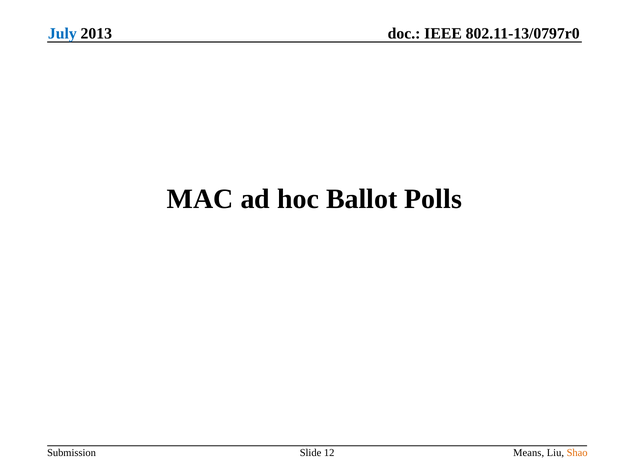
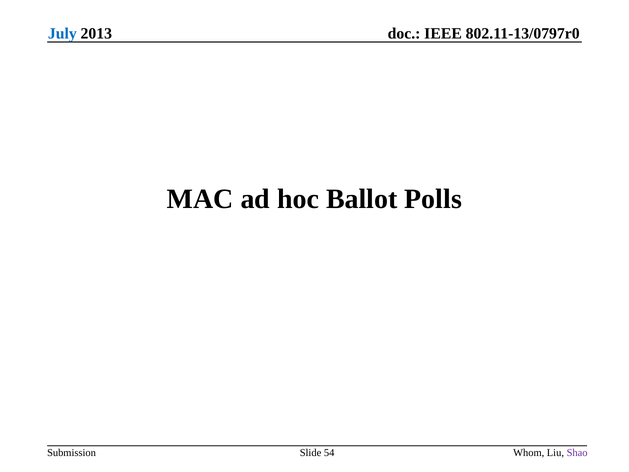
Means: Means -> Whom (529, 452)
Shao colour: orange -> purple (577, 452)
12: 12 -> 54 (329, 452)
